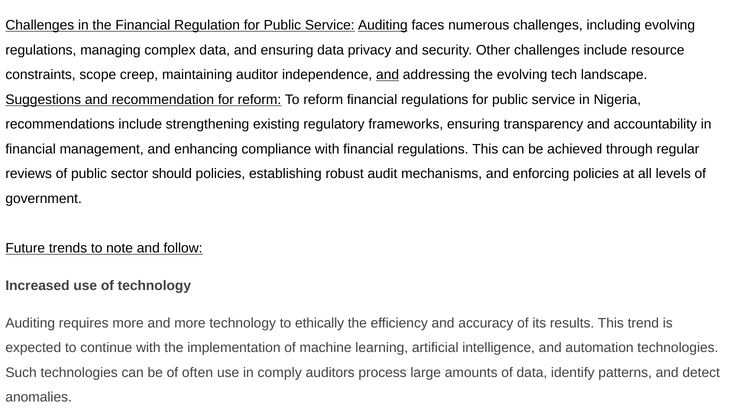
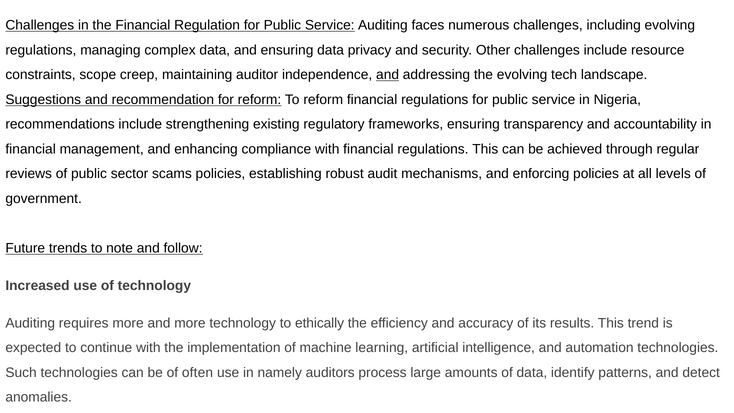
Auditing underline: present -> none (383, 25)
should: should -> scams (172, 174)
comply: comply -> namely (280, 373)
